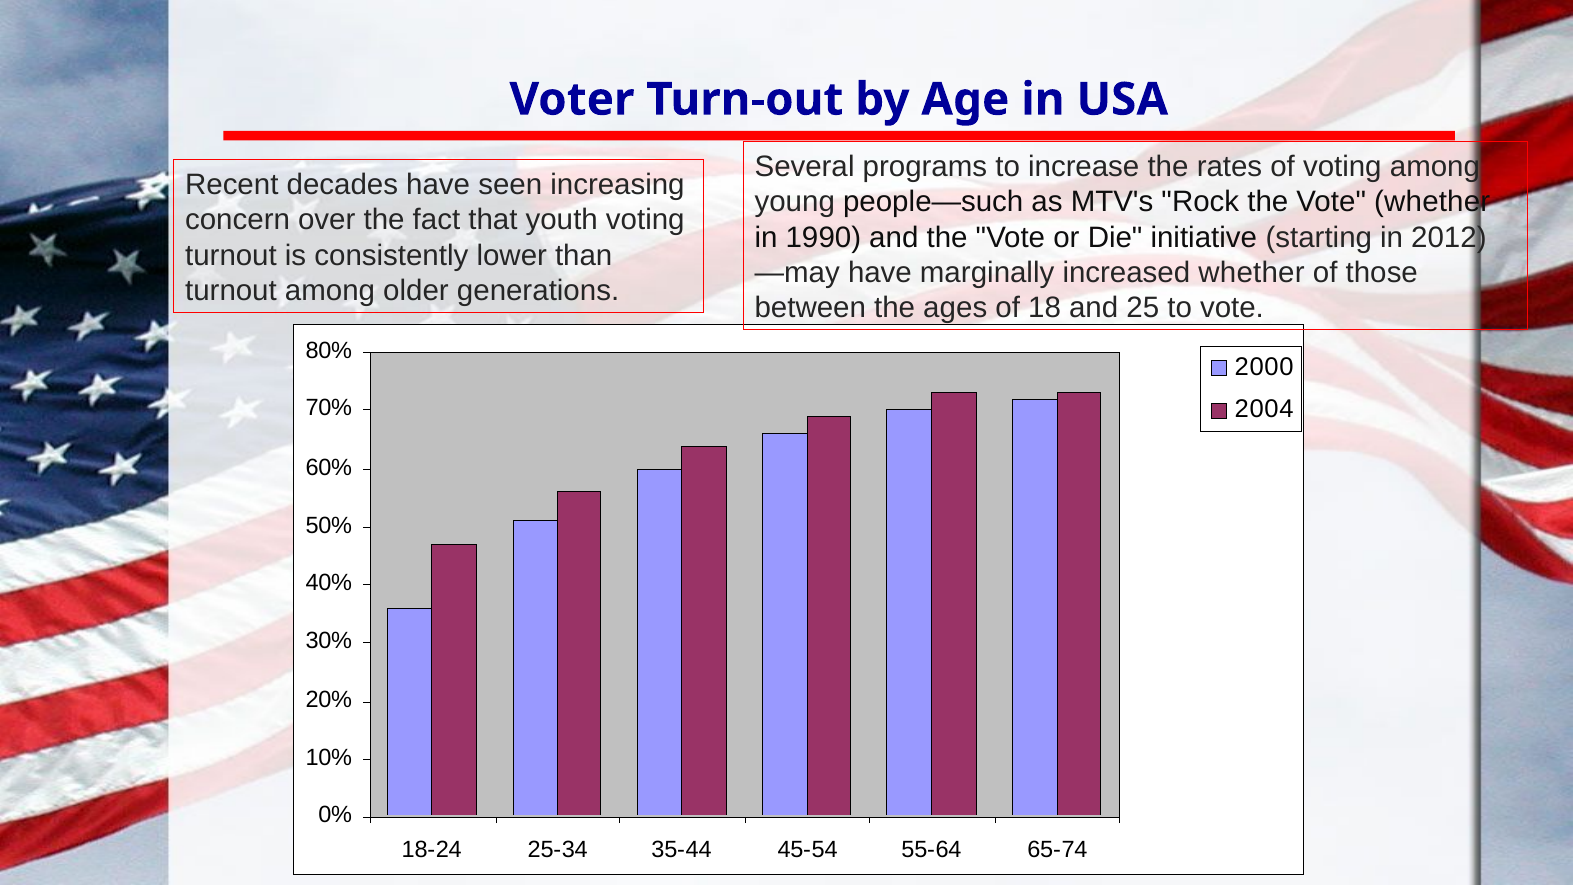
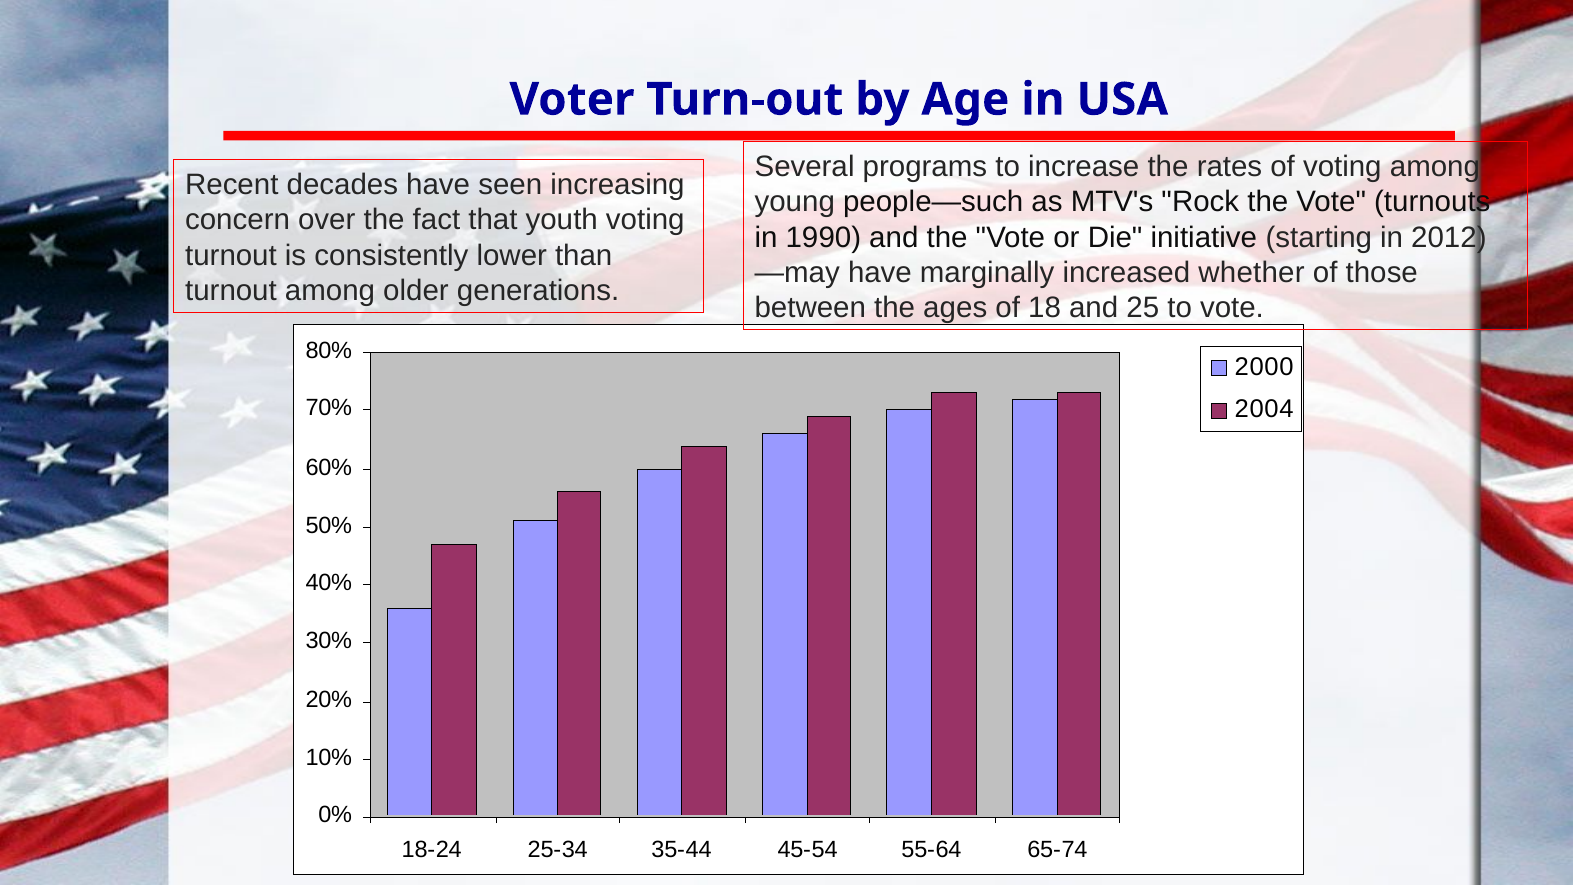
Vote whether: whether -> turnouts (1432, 202)
